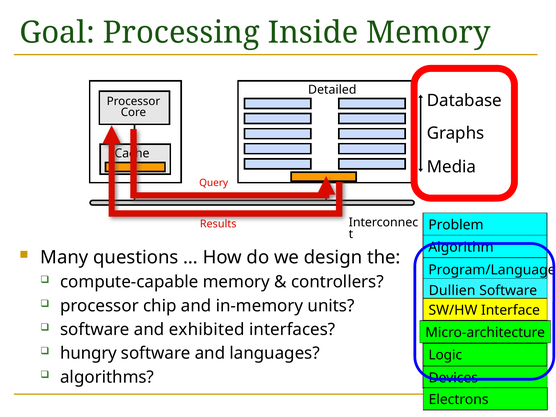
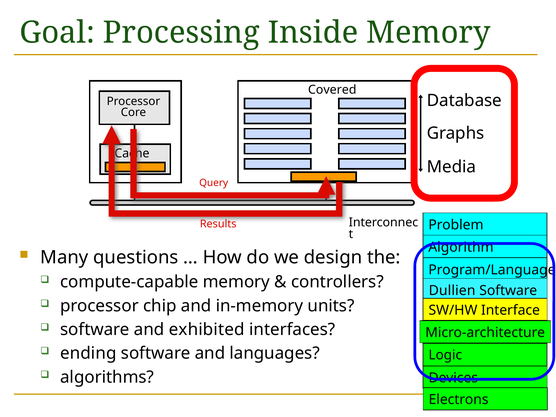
Detailed: Detailed -> Covered (332, 90)
hungry: hungry -> ending (88, 353)
